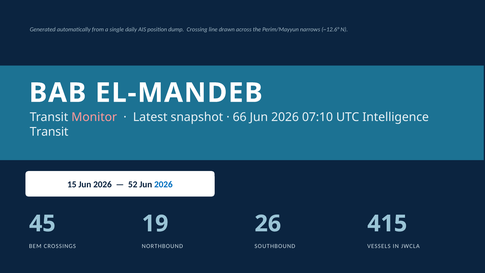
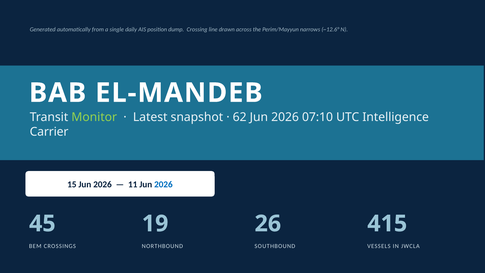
Monitor colour: pink -> light green (94, 117)
66: 66 -> 62 (240, 117)
Transit: Transit -> Carrier (49, 132)
52: 52 -> 11 (133, 184)
